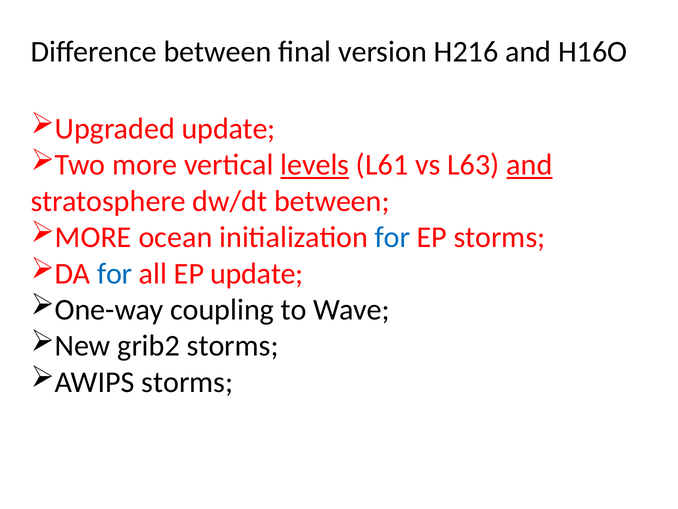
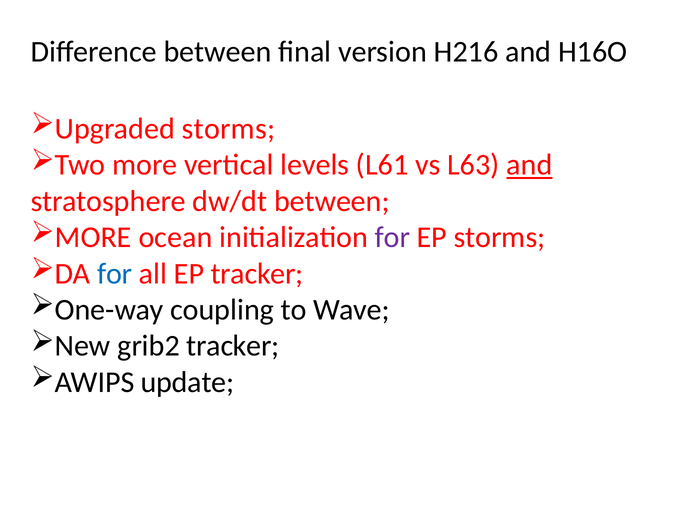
Upgraded update: update -> storms (228, 129)
levels underline: present -> none (315, 165)
for colour: blue -> purple (393, 237)
EP update: update -> tracker (257, 273)
grib2 storms: storms -> tracker (233, 346)
AWIPS storms: storms -> update (187, 382)
